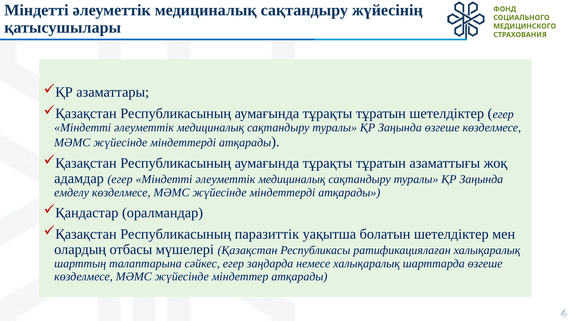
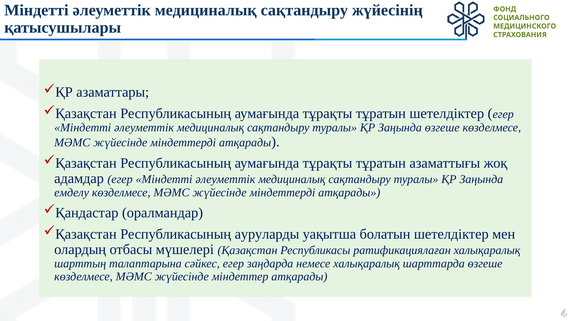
паразиттік: паразиттік -> ауруларды (267, 234)
